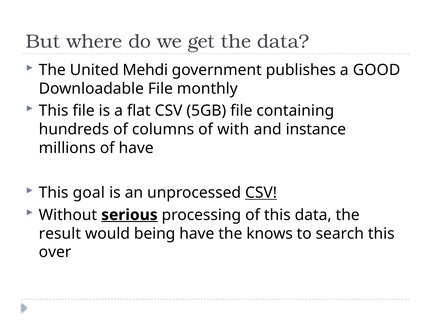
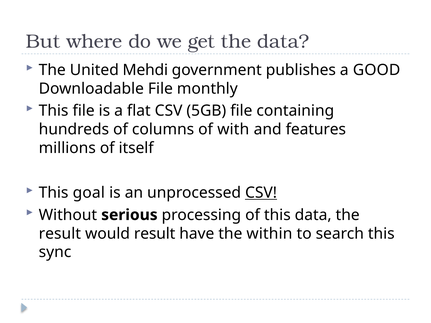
instance: instance -> features (316, 130)
of have: have -> itself (136, 148)
serious underline: present -> none (129, 215)
would being: being -> result (155, 234)
knows: knows -> within (269, 234)
over: over -> sync (55, 252)
